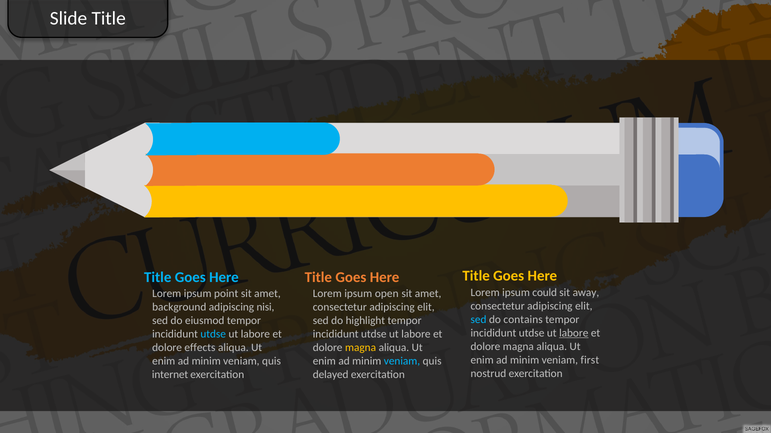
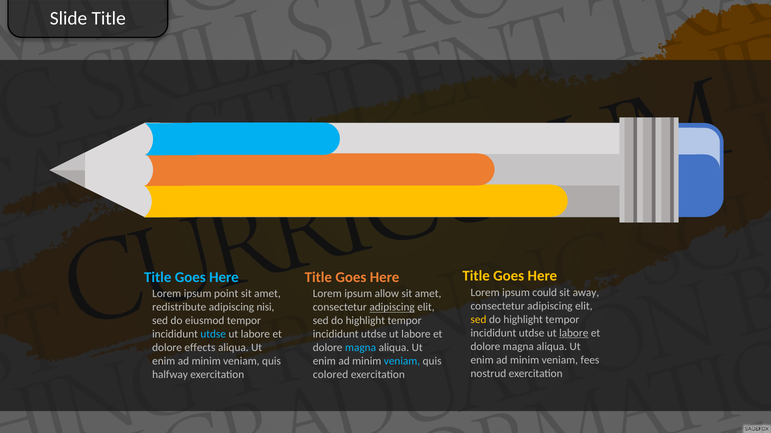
open: open -> allow (387, 294)
background: background -> redistribute (179, 308)
adipiscing underline: none -> present (392, 308)
sed colour: light blue -> yellow (479, 320)
contains: contains -> highlight (523, 320)
magna colour: yellow -> light blue (361, 348)
first: first -> fees (590, 360)
internet: internet -> halfway (170, 375)
delayed: delayed -> colored (331, 375)
